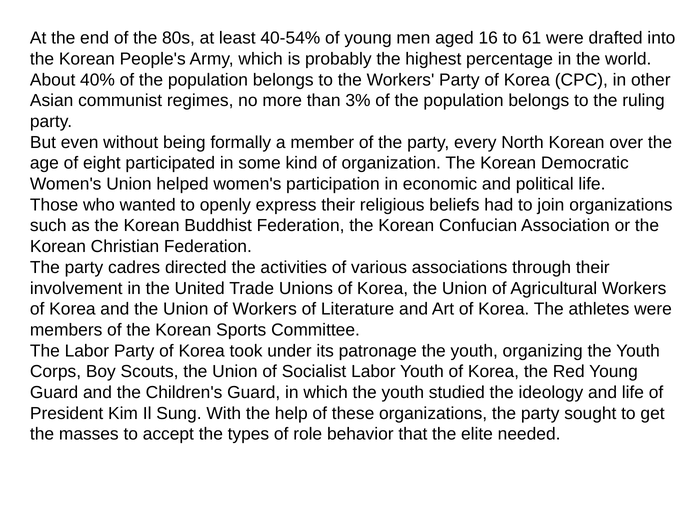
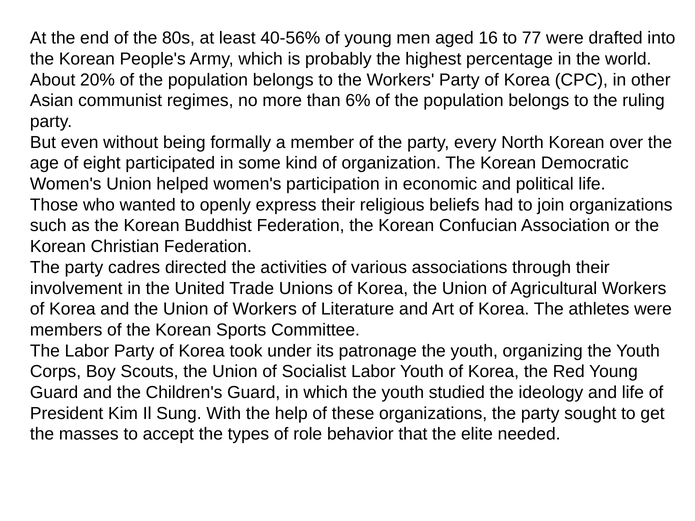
40-54%: 40-54% -> 40-56% (290, 38)
61: 61 -> 77 (532, 38)
40%: 40% -> 20% (97, 80)
3%: 3% -> 6% (358, 101)
